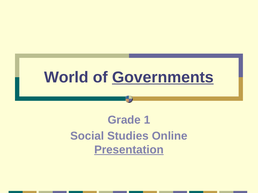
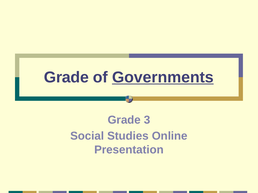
World: World -> Grade (66, 77)
1: 1 -> 3 (147, 120)
Presentation underline: present -> none (129, 150)
